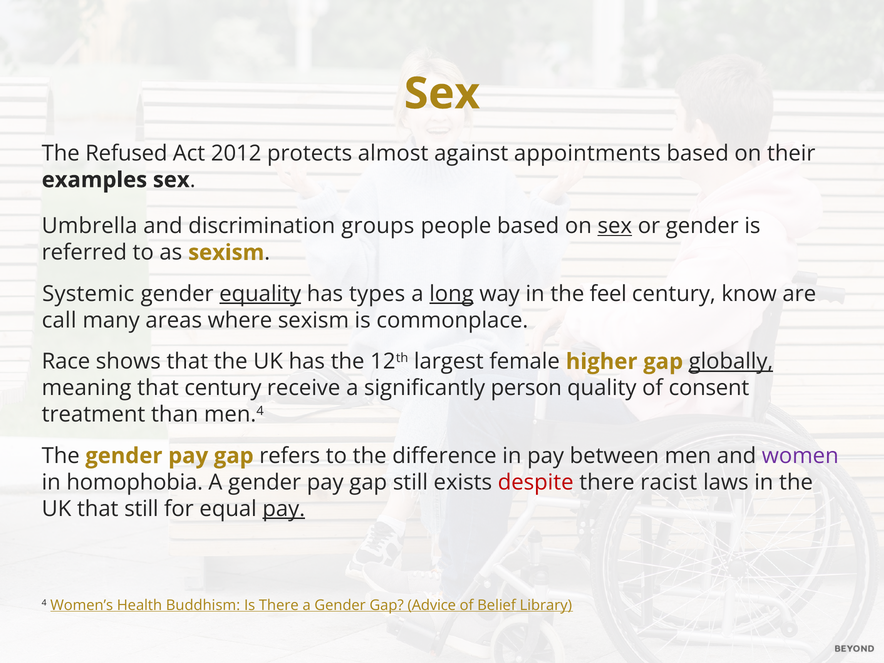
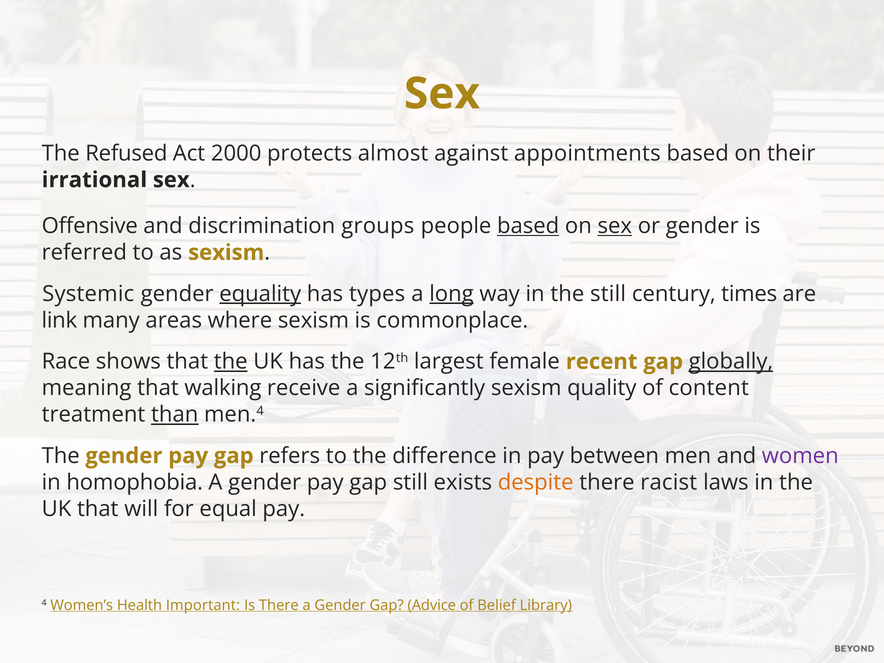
2012: 2012 -> 2000 (236, 153)
examples: examples -> irrational (94, 180)
Umbrella: Umbrella -> Offensive (90, 226)
based underline: none -> present (528, 226)
the feel: feel -> still (608, 294)
know: know -> times (749, 294)
call: call -> link (59, 320)
the underline: none -> present (231, 362)
higher: higher -> recent (602, 362)
that century: century -> walking (223, 388)
significantly person: person -> sexism (526, 388)
consent: consent -> content (709, 388)
than underline: none -> present (175, 415)
despite colour: red -> orange (536, 482)
that still: still -> will (141, 509)
pay underline: present -> none (284, 509)
Buddhism: Buddhism -> Important (203, 605)
